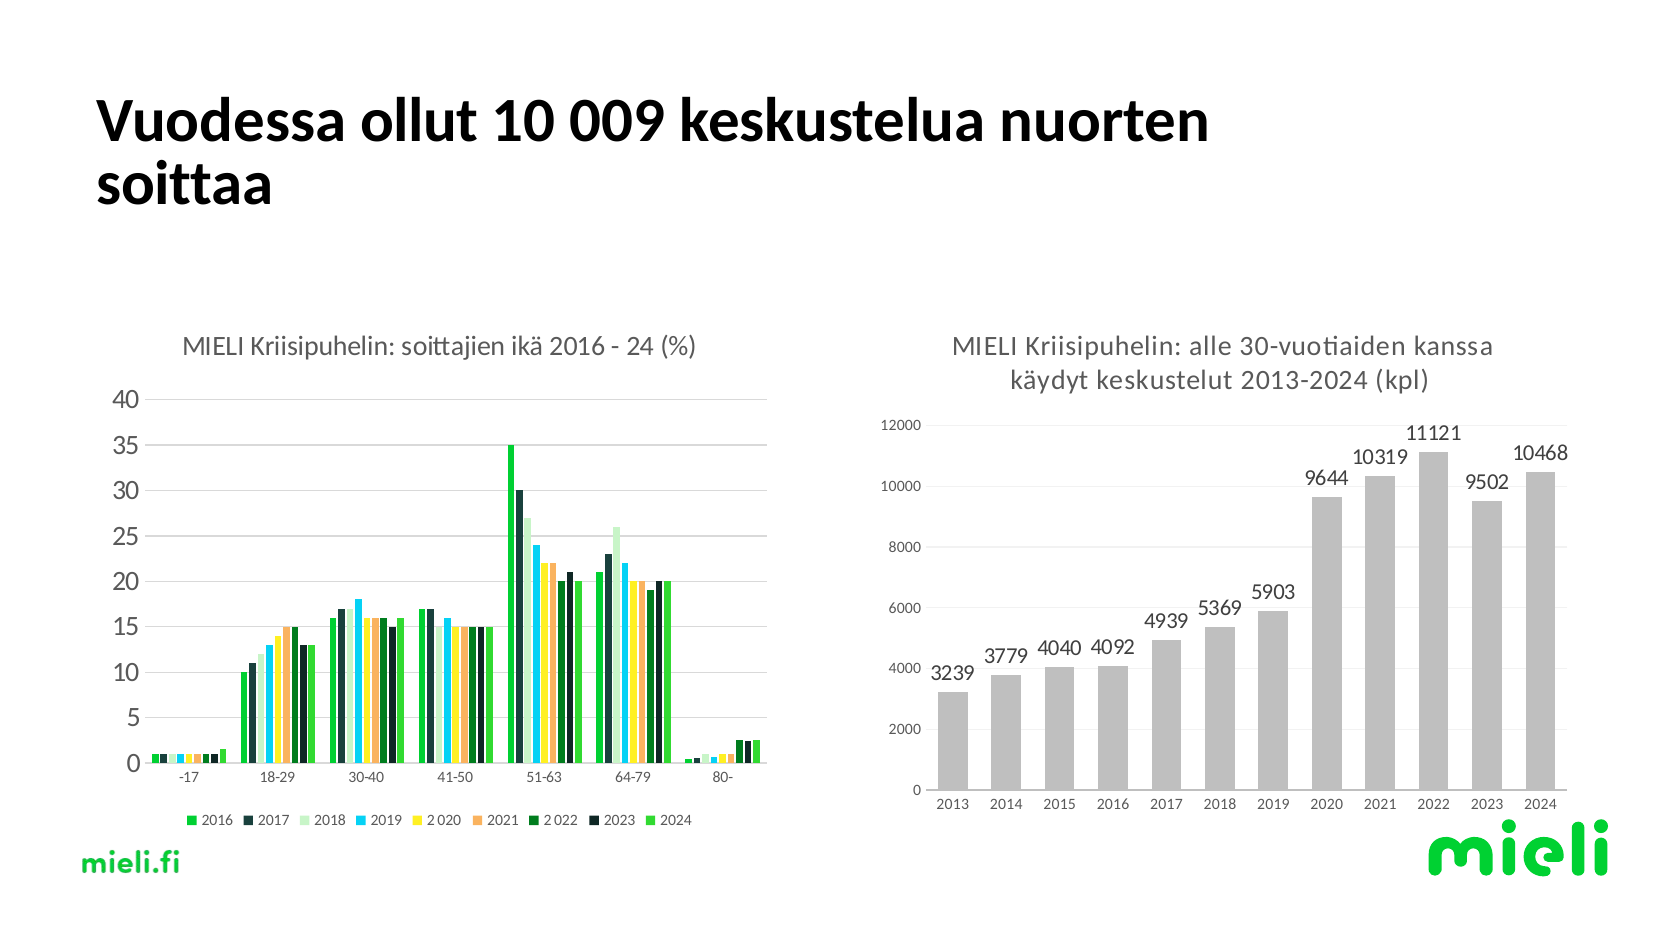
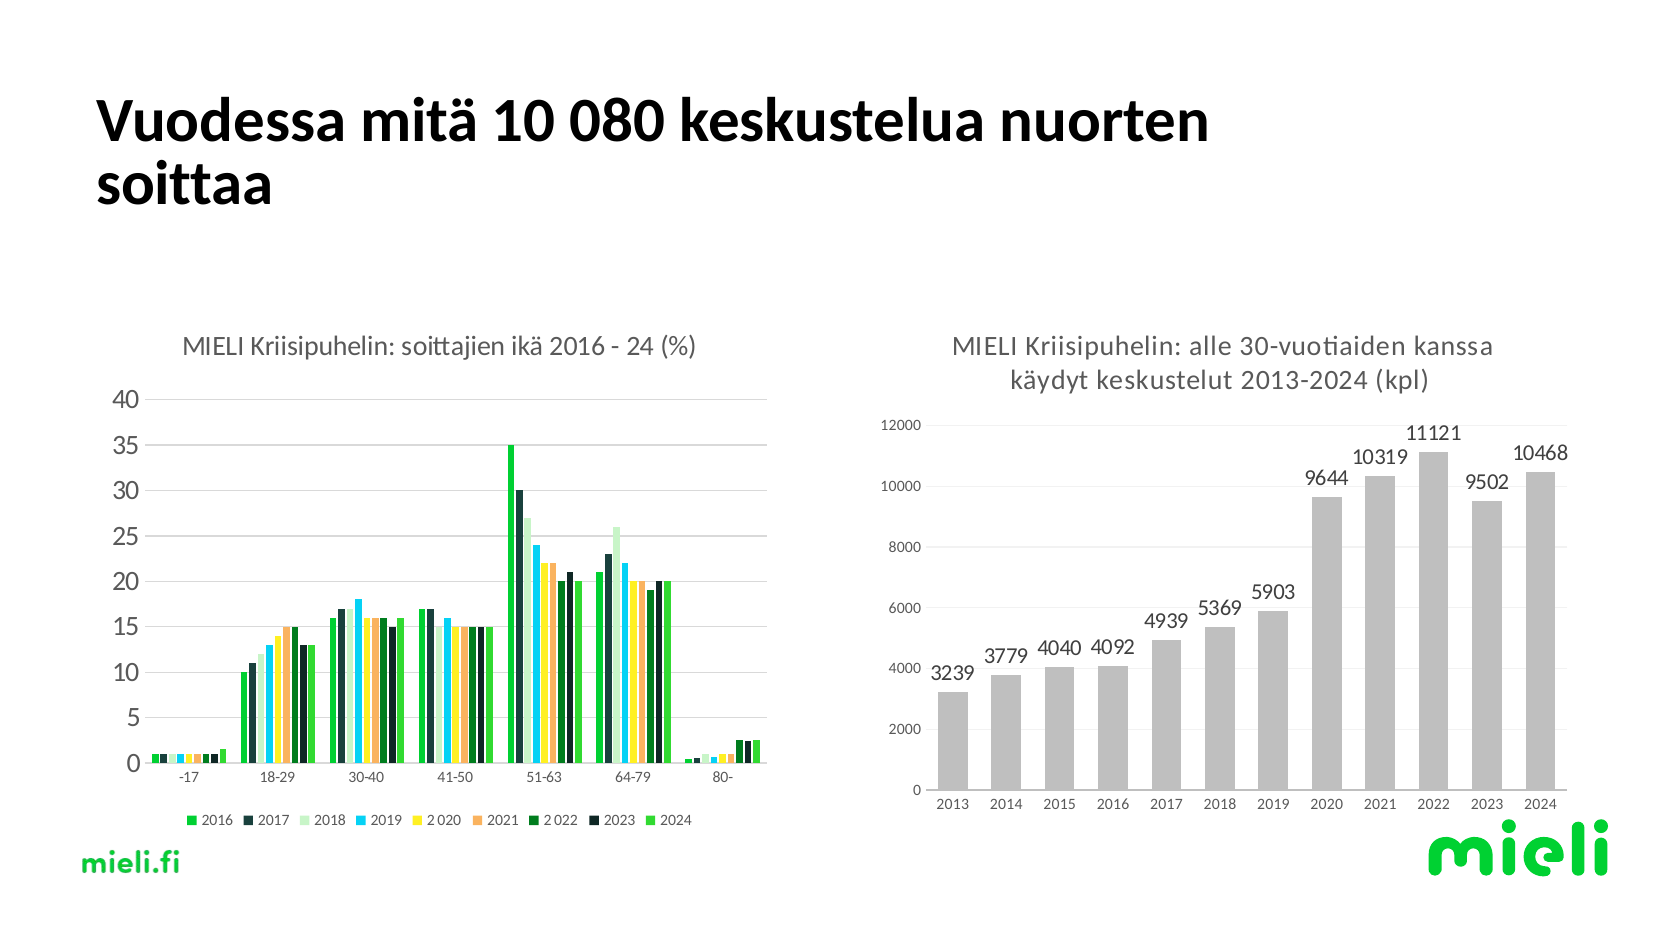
ollut: ollut -> mitä (420, 121)
009: 009 -> 080 (618, 121)
